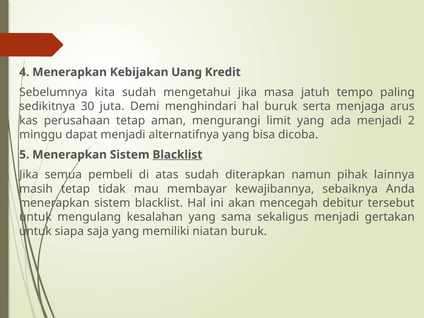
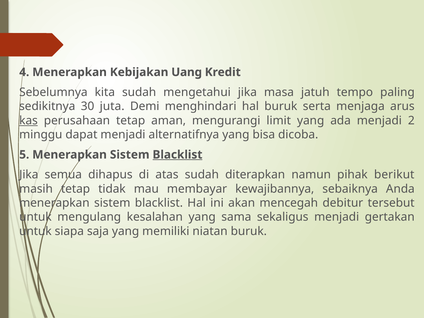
kas underline: none -> present (29, 120)
pembeli: pembeli -> dihapus (110, 175)
lainnya: lainnya -> berikut (394, 175)
